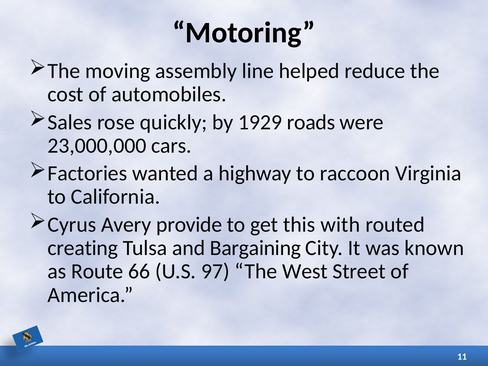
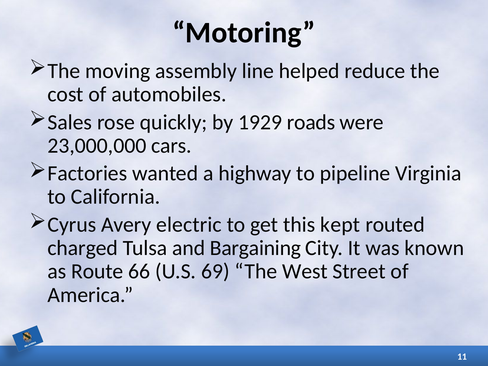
raccoon: raccoon -> pipeline (355, 173)
provide: provide -> electric (189, 225)
with: with -> kept (340, 225)
creating: creating -> charged (83, 248)
97: 97 -> 69 (215, 272)
